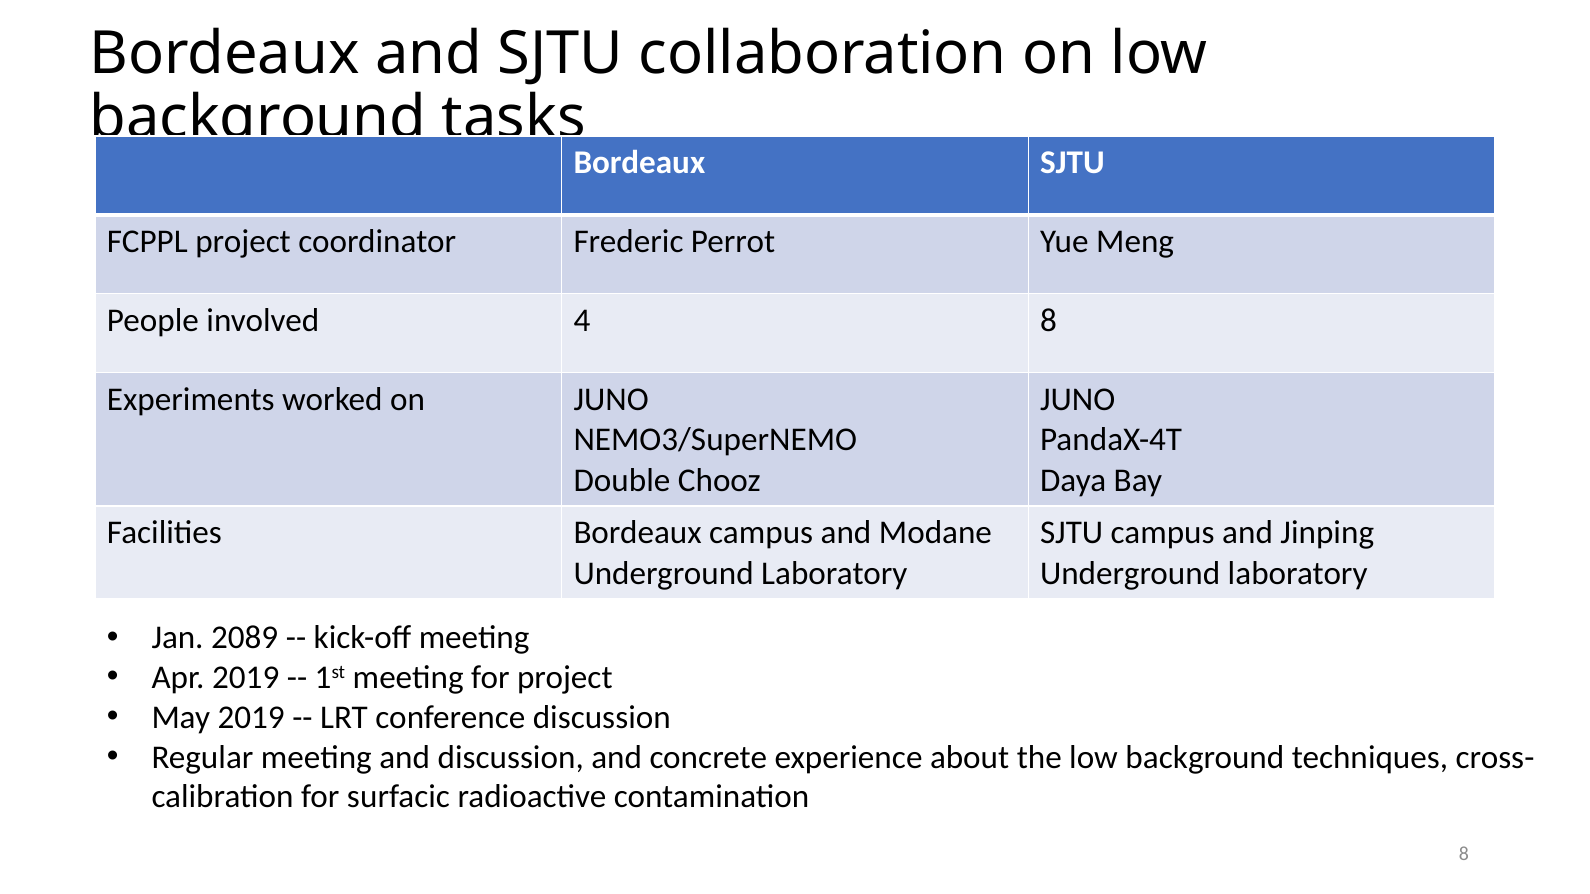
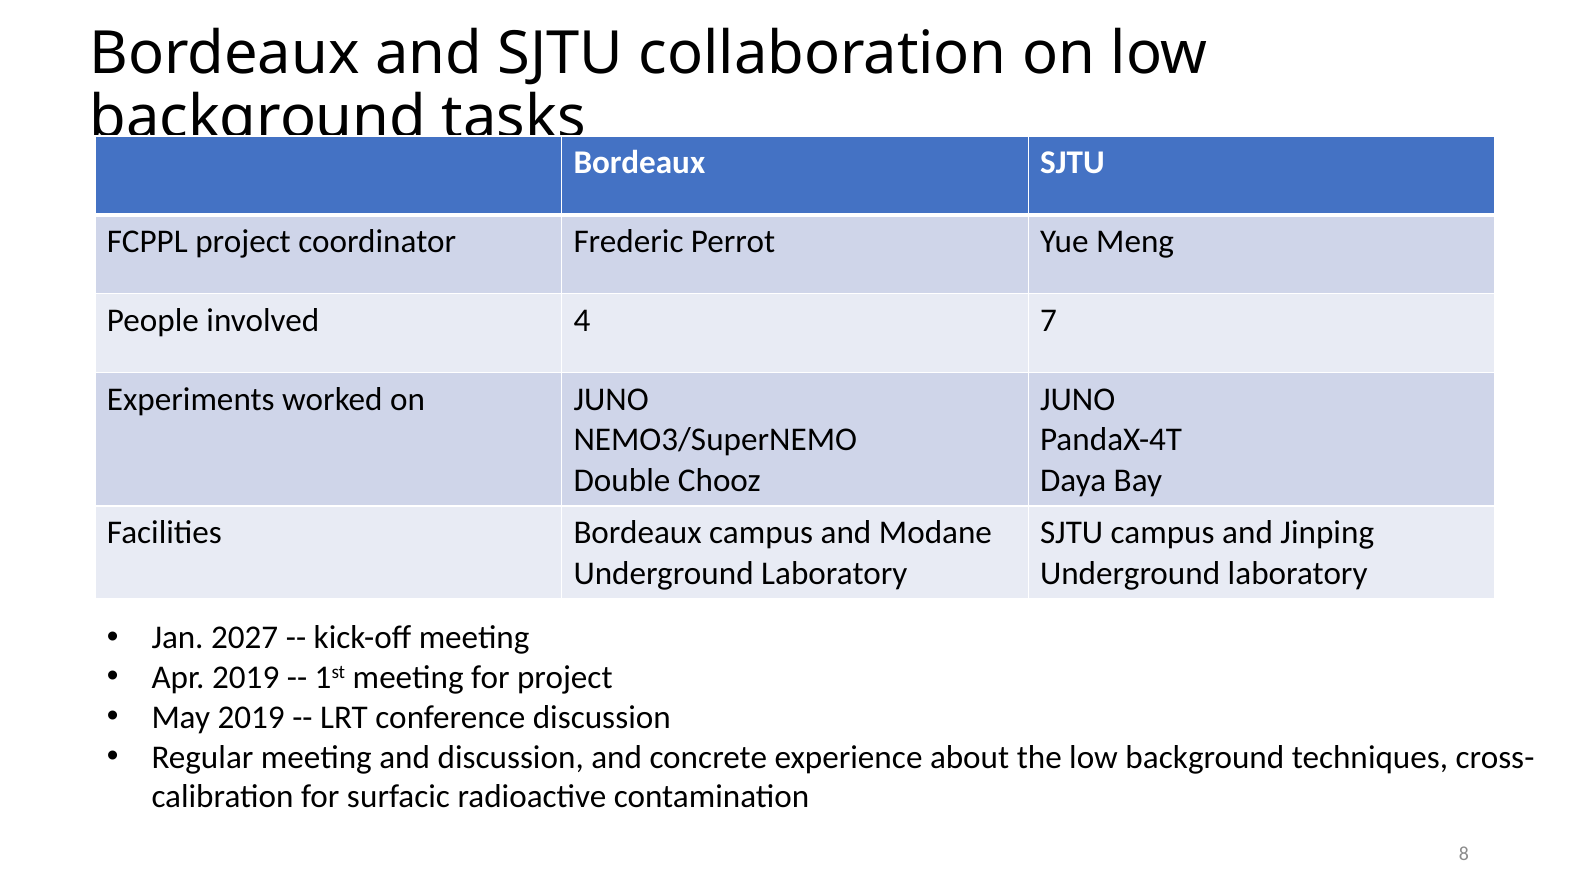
4 8: 8 -> 7 (1049, 320)
2089: 2089 -> 2027 (245, 638)
